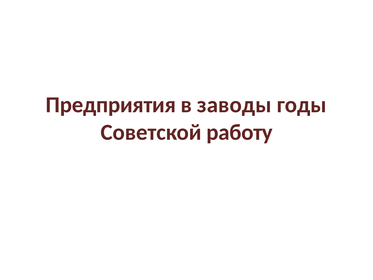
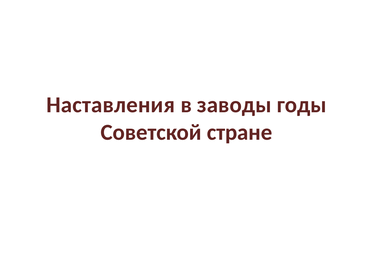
Предприятия: Предприятия -> Наставления (111, 105)
работу: работу -> стране (240, 132)
